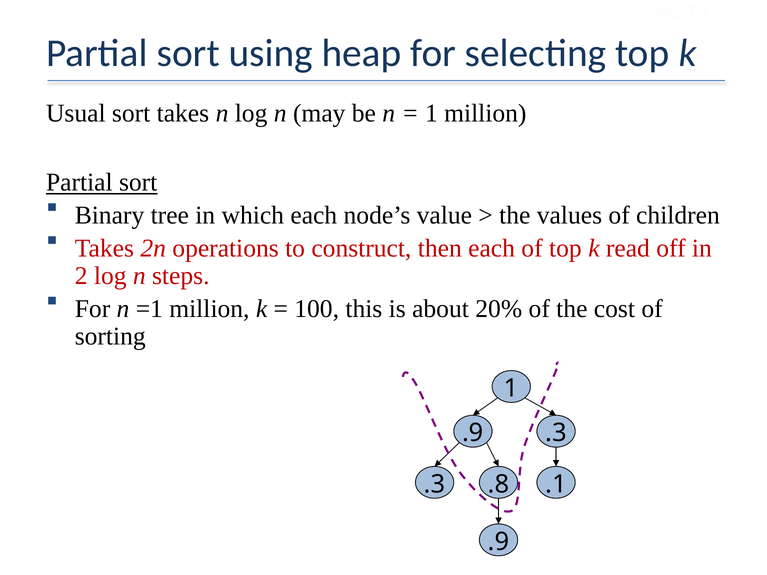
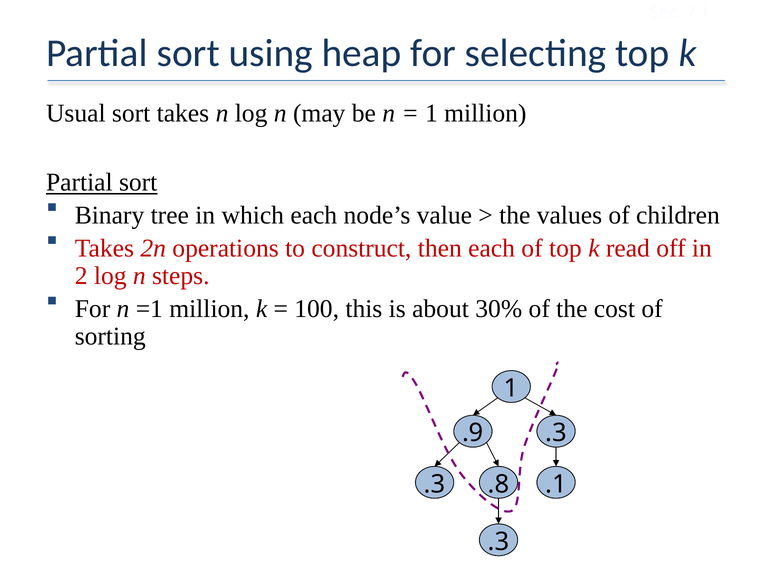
20%: 20% -> 30% (499, 309)
.9: .9 -> .3 (498, 542)
